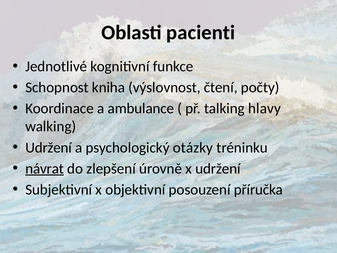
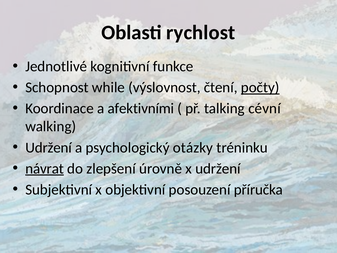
pacienti: pacienti -> rychlost (201, 33)
kniha: kniha -> while (108, 87)
počty underline: none -> present (260, 87)
ambulance: ambulance -> afektivními (141, 108)
hlavy: hlavy -> cévní (264, 108)
